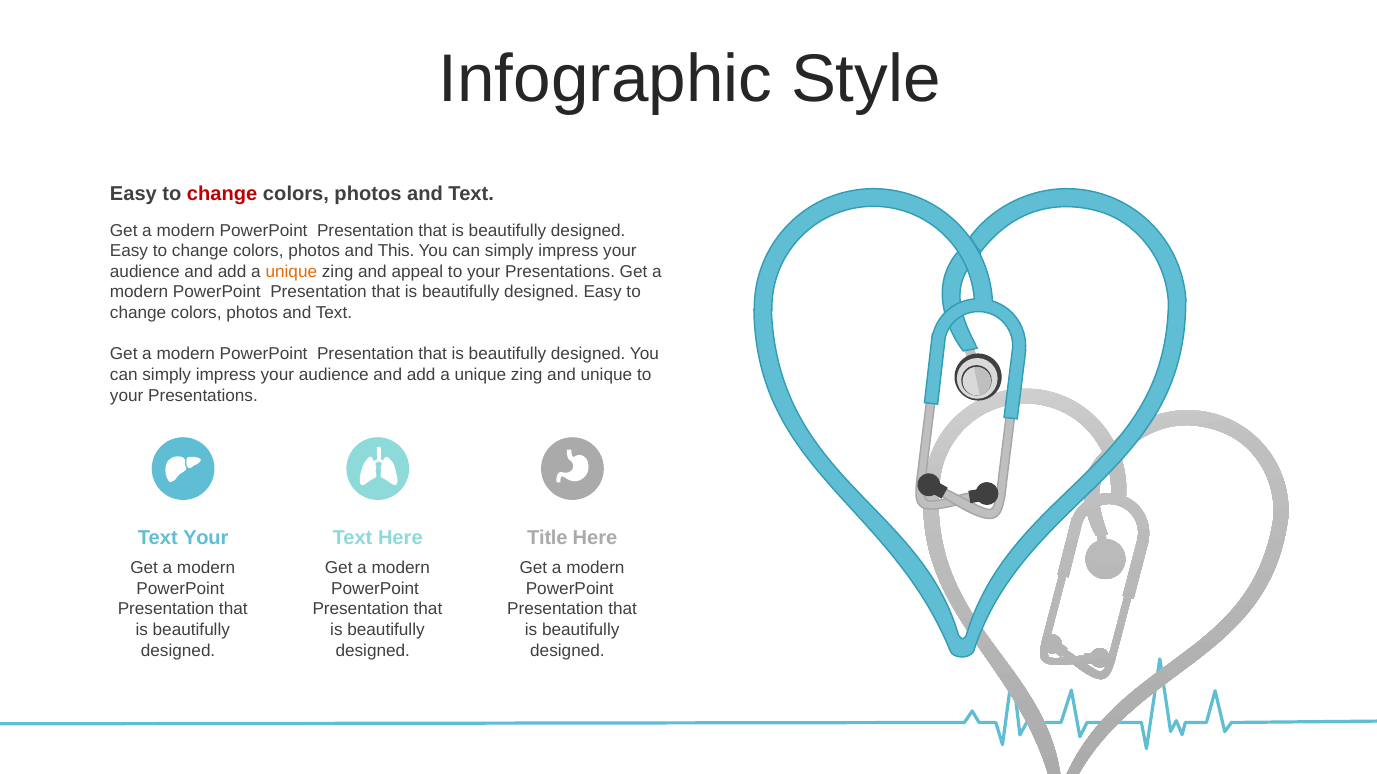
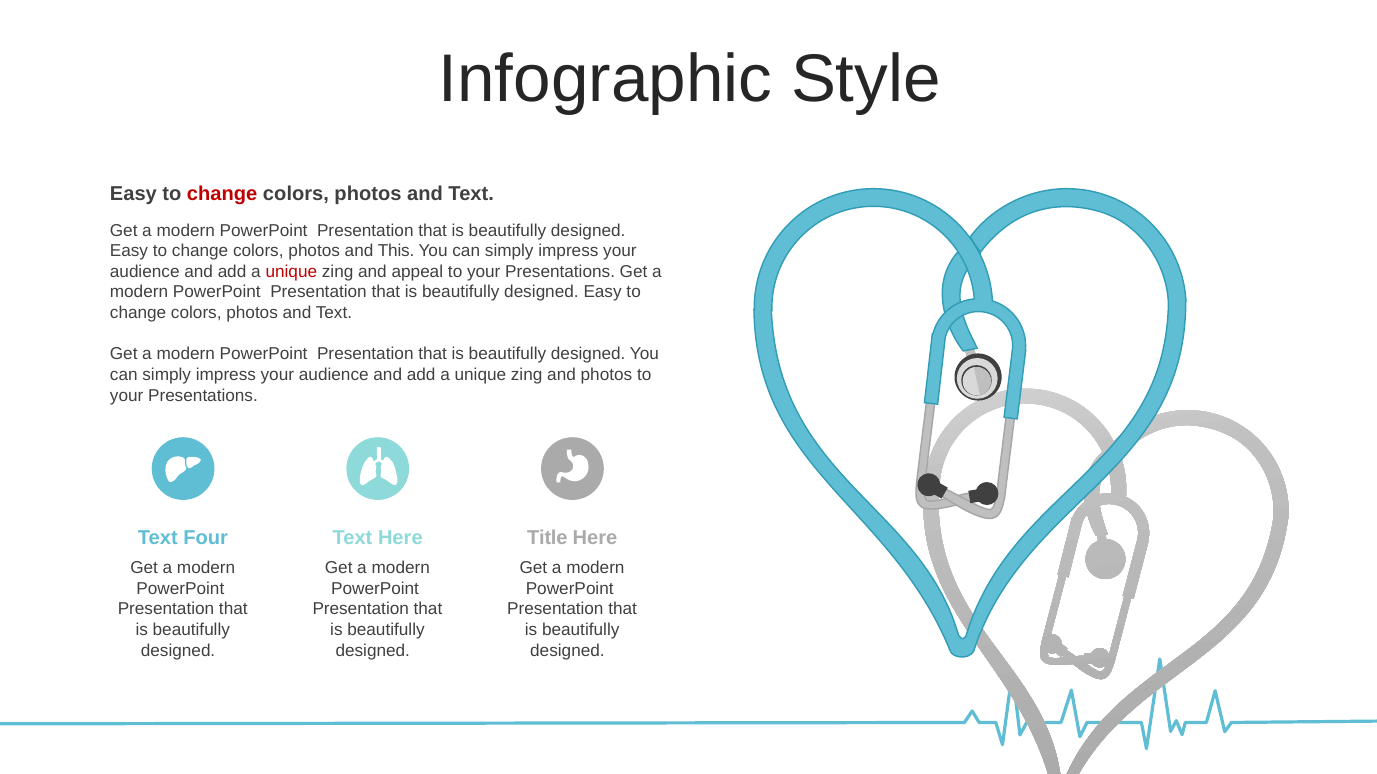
unique colour: orange -> red (291, 272)
and unique: unique -> photos (606, 375)
Text Your: Your -> Four (206, 538)
